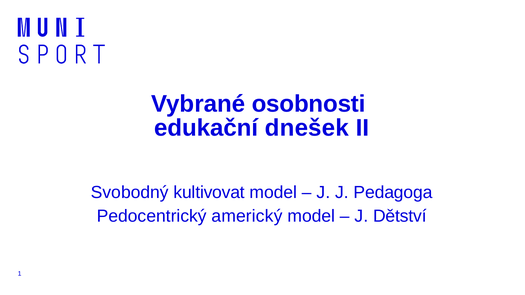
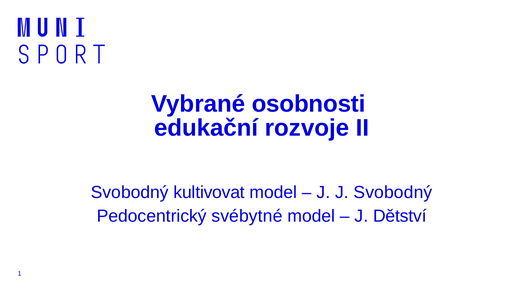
dnešek: dnešek -> rozvoje (307, 128)
J Pedagoga: Pedagoga -> Svobodný (393, 192)
americký: americký -> svébytné (247, 216)
